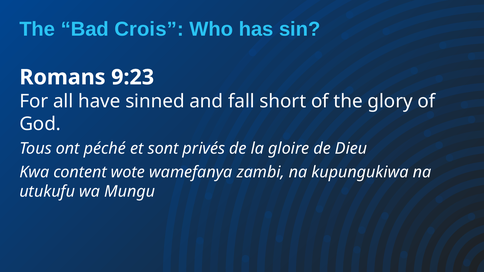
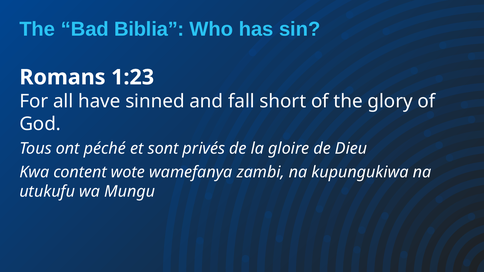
Crois: Crois -> Biblia (149, 29)
9:23: 9:23 -> 1:23 (133, 77)
